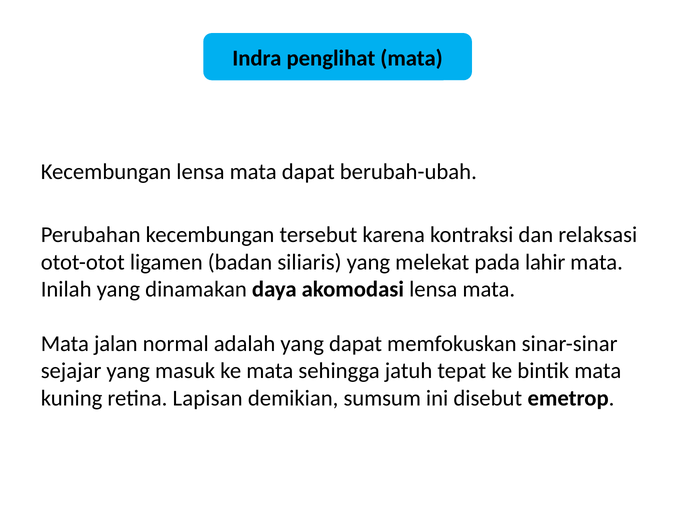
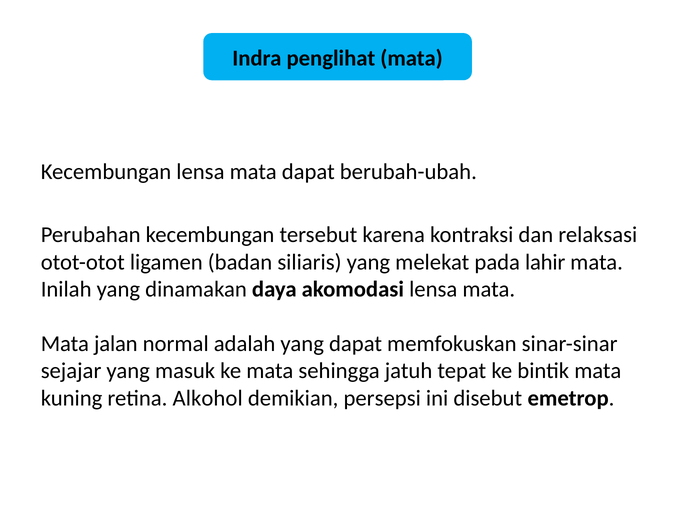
Lapisan: Lapisan -> Alkohol (208, 399)
sumsum: sumsum -> persepsi (382, 399)
